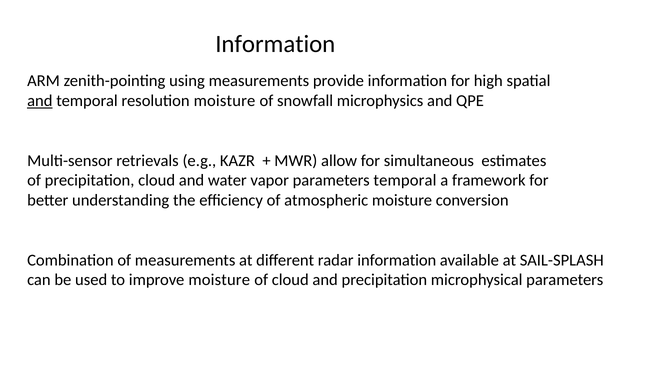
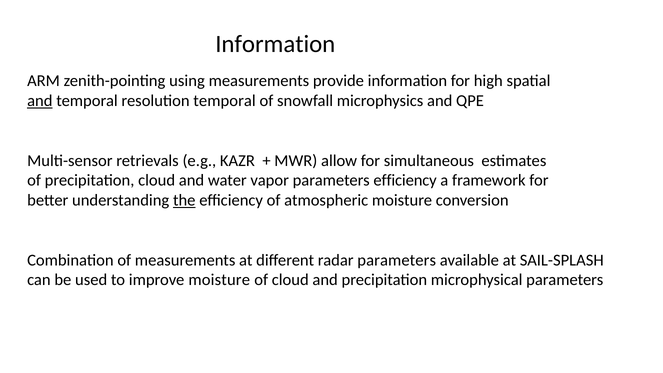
resolution moisture: moisture -> temporal (225, 101)
parameters temporal: temporal -> efficiency (405, 180)
the underline: none -> present (184, 200)
radar information: information -> parameters (397, 260)
